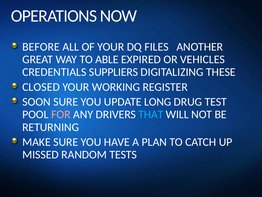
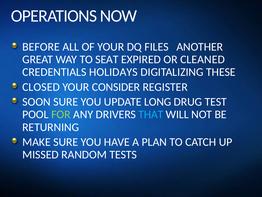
ABLE: ABLE -> SEAT (107, 59)
VEHICLES: VEHICLES -> CLEANED (202, 59)
SUPPLIERS: SUPPLIERS -> HOLIDAYS (113, 72)
WORKING: WORKING -> CONSIDER (116, 87)
FOR colour: pink -> light green (61, 114)
